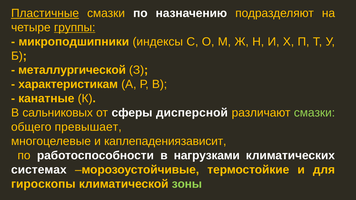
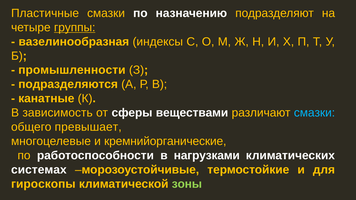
Пластичные underline: present -> none (45, 13)
микроподшипники: микроподшипники -> вазелинообразная (74, 42)
металлургической: металлургической -> промышленности (72, 70)
характеристикам: характеристикам -> подразделяются (68, 84)
сальниковых: сальниковых -> зависимость (58, 113)
дисперсной: дисперсной -> веществами (192, 113)
смазки colour: light green -> light blue (314, 113)
каплепадениязависит: каплепадениязависит -> кремнийорганические (165, 141)
